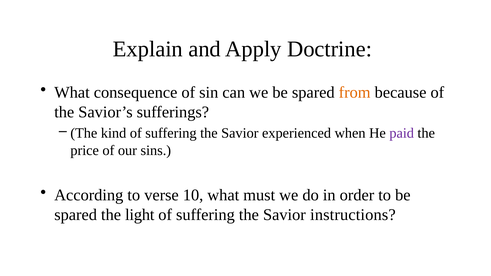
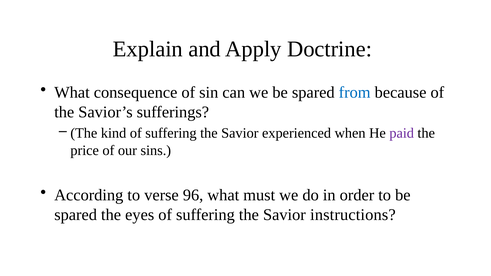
from colour: orange -> blue (355, 93)
10: 10 -> 96 (193, 195)
light: light -> eyes (140, 215)
